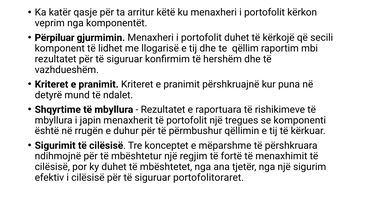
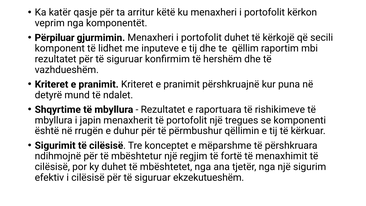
llogarisë: llogarisë -> inputeve (160, 48)
portofolitoraret: portofolitoraret -> ekzekutueshëm (209, 177)
